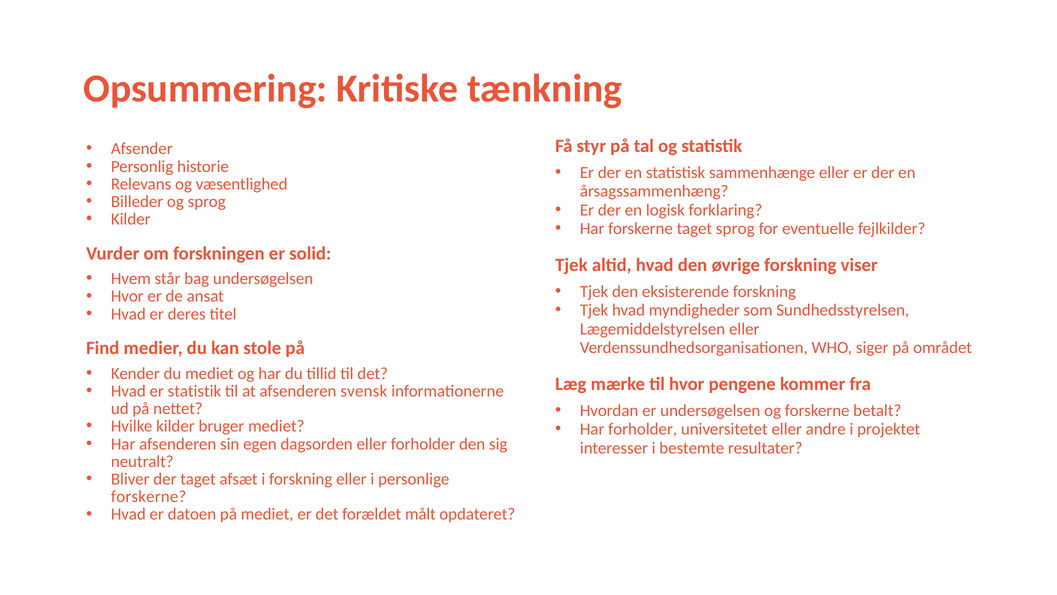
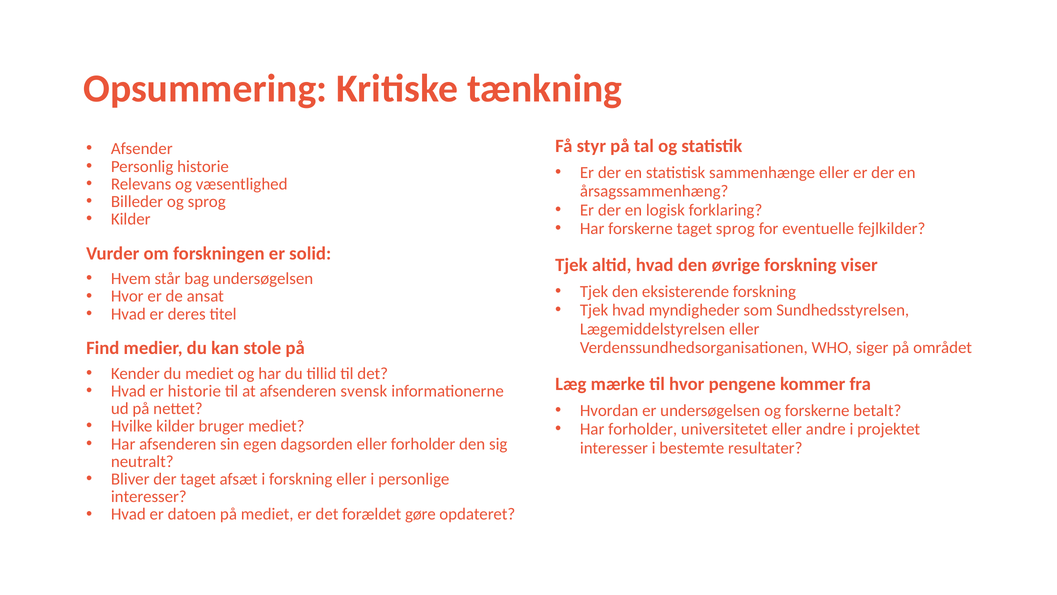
er statistik: statistik -> historie (194, 391)
forskerne: forskerne -> interesser (149, 496)
målt: målt -> gøre (420, 514)
